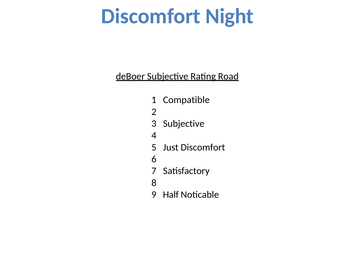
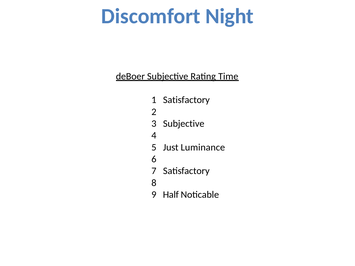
Road: Road -> Time (228, 76)
1 Compatible: Compatible -> Satisfactory (186, 100)
Just Discomfort: Discomfort -> Luminance (203, 147)
